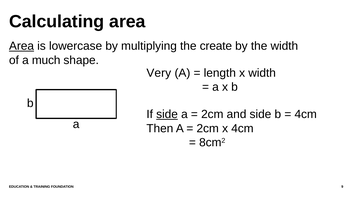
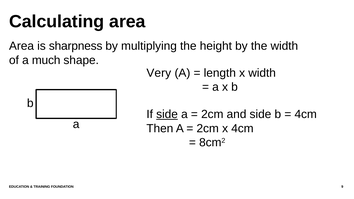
Area underline: present -> none (22, 46)
lowercase: lowercase -> sharpness (76, 46)
create: create -> height (216, 46)
